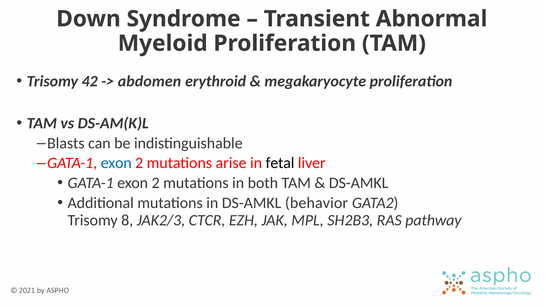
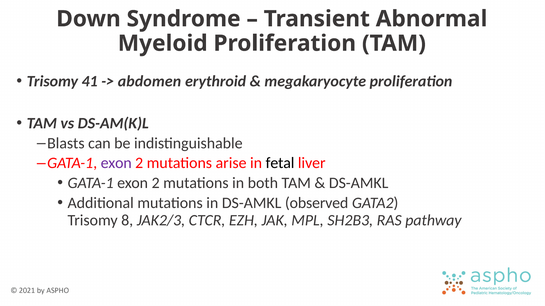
42: 42 -> 41 (90, 81)
exon colour: blue -> purple (116, 163)
behavior: behavior -> observed (317, 203)
